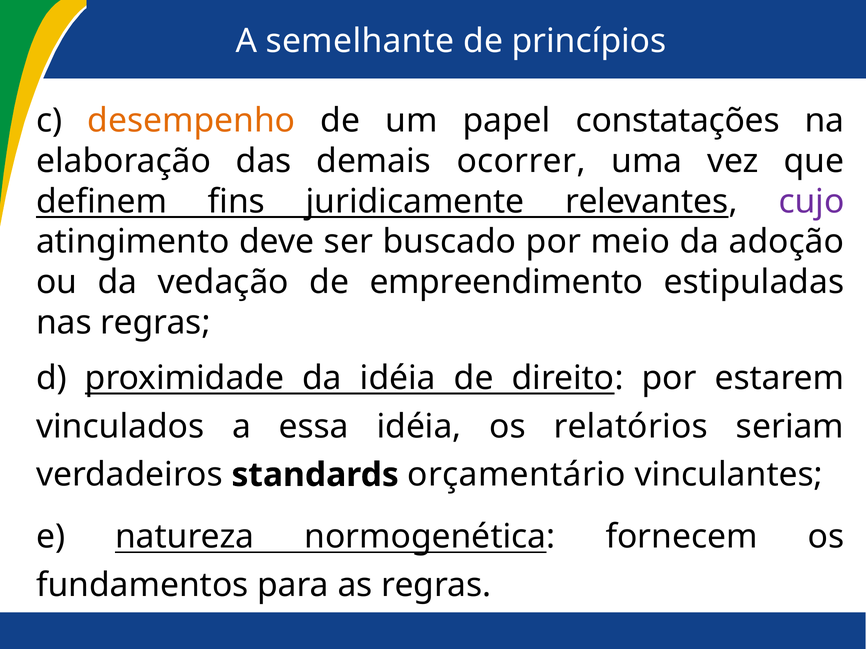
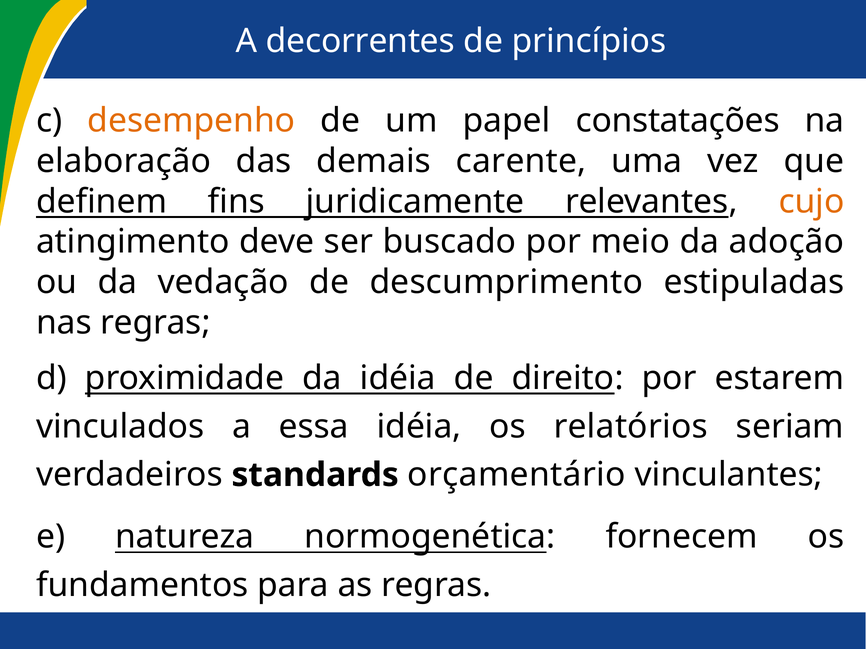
semelhante: semelhante -> decorrentes (360, 41)
ocorrer: ocorrer -> carente (521, 161)
cujo colour: purple -> orange (811, 202)
empreendimento: empreendimento -> descumprimento (506, 283)
